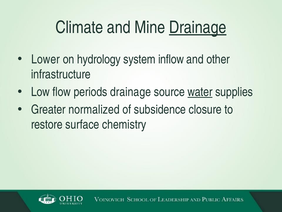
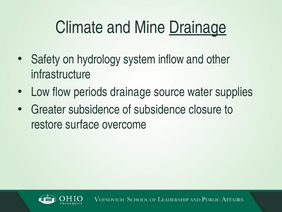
Lower: Lower -> Safety (46, 59)
water underline: present -> none (200, 92)
Greater normalized: normalized -> subsidence (94, 109)
chemistry: chemistry -> overcome (124, 124)
